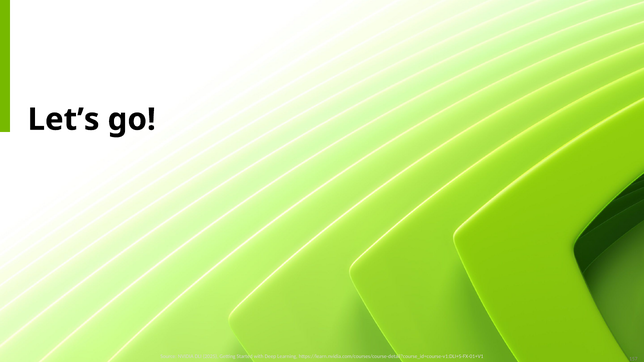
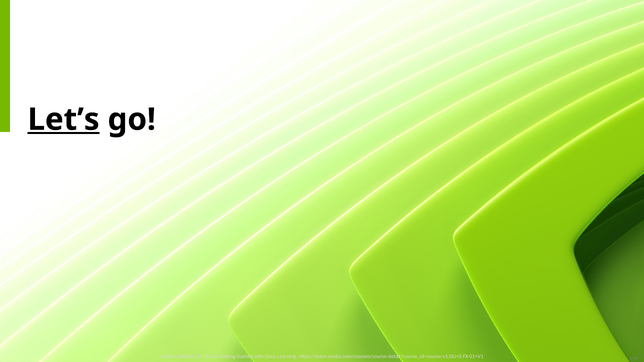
Let’s underline: none -> present (64, 120)
